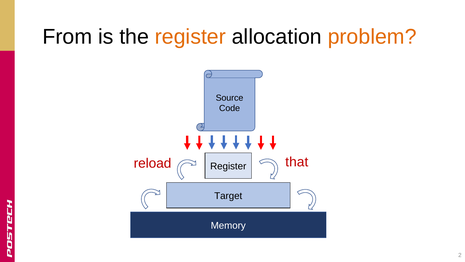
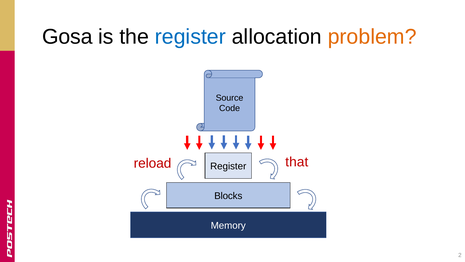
From: From -> Gosa (67, 37)
register colour: orange -> blue (190, 37)
Target: Target -> Blocks (228, 196)
